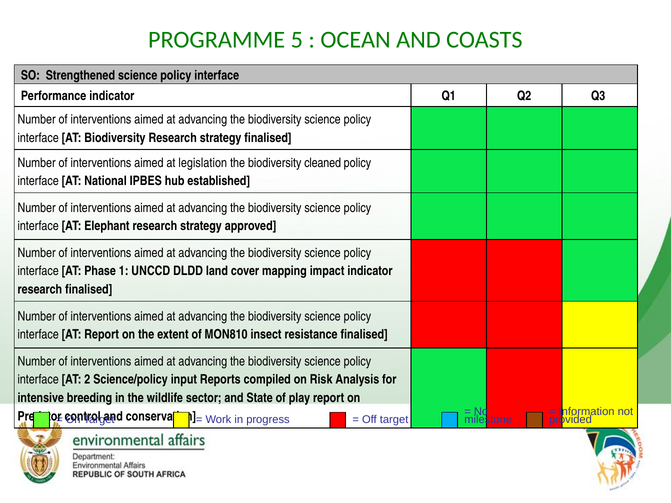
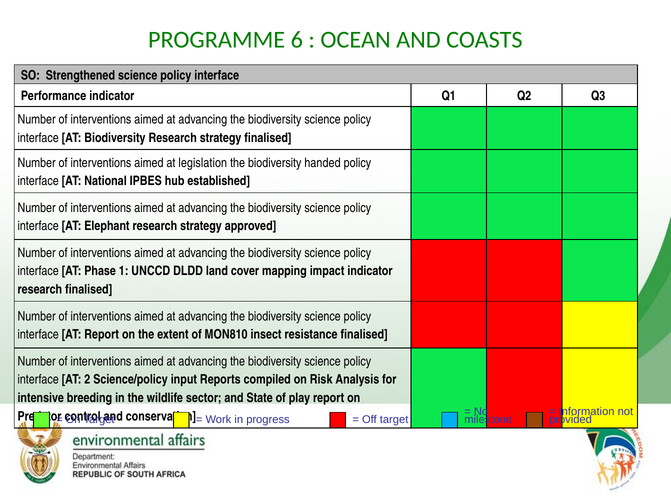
5: 5 -> 6 (297, 40)
cleaned: cleaned -> handed (322, 163)
